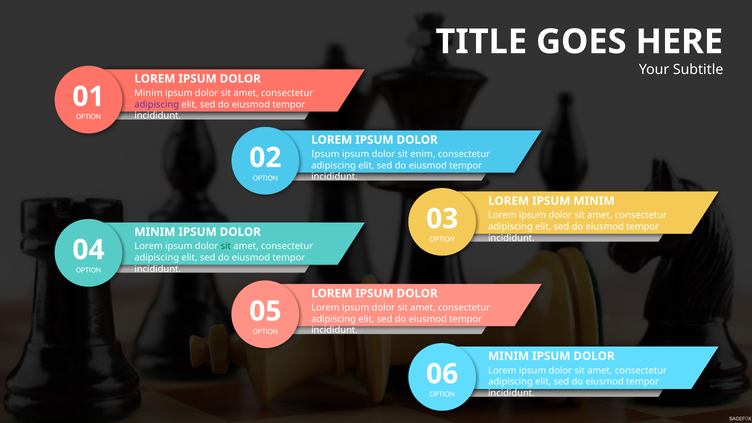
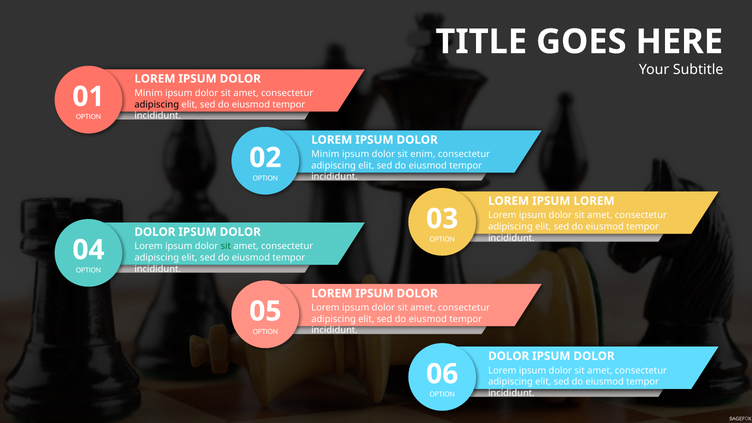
adipiscing colour: purple -> black (157, 104)
Ipsum: Ipsum -> Minim (325, 154)
IPSUM MINIM: MINIM -> LOREM (594, 201)
MINIM: MINIM -> DOLOR (155, 232)
MINIM: MINIM -> DOLOR (509, 356)
